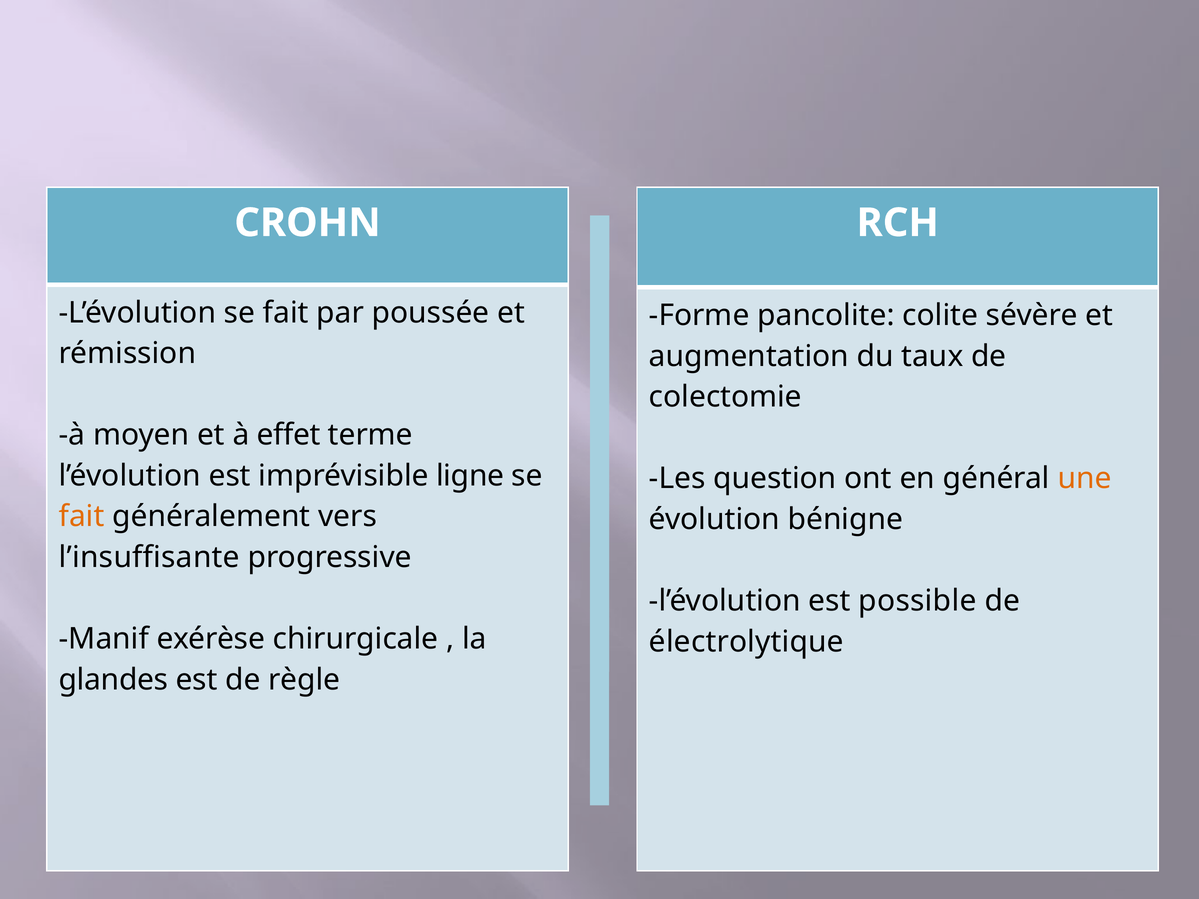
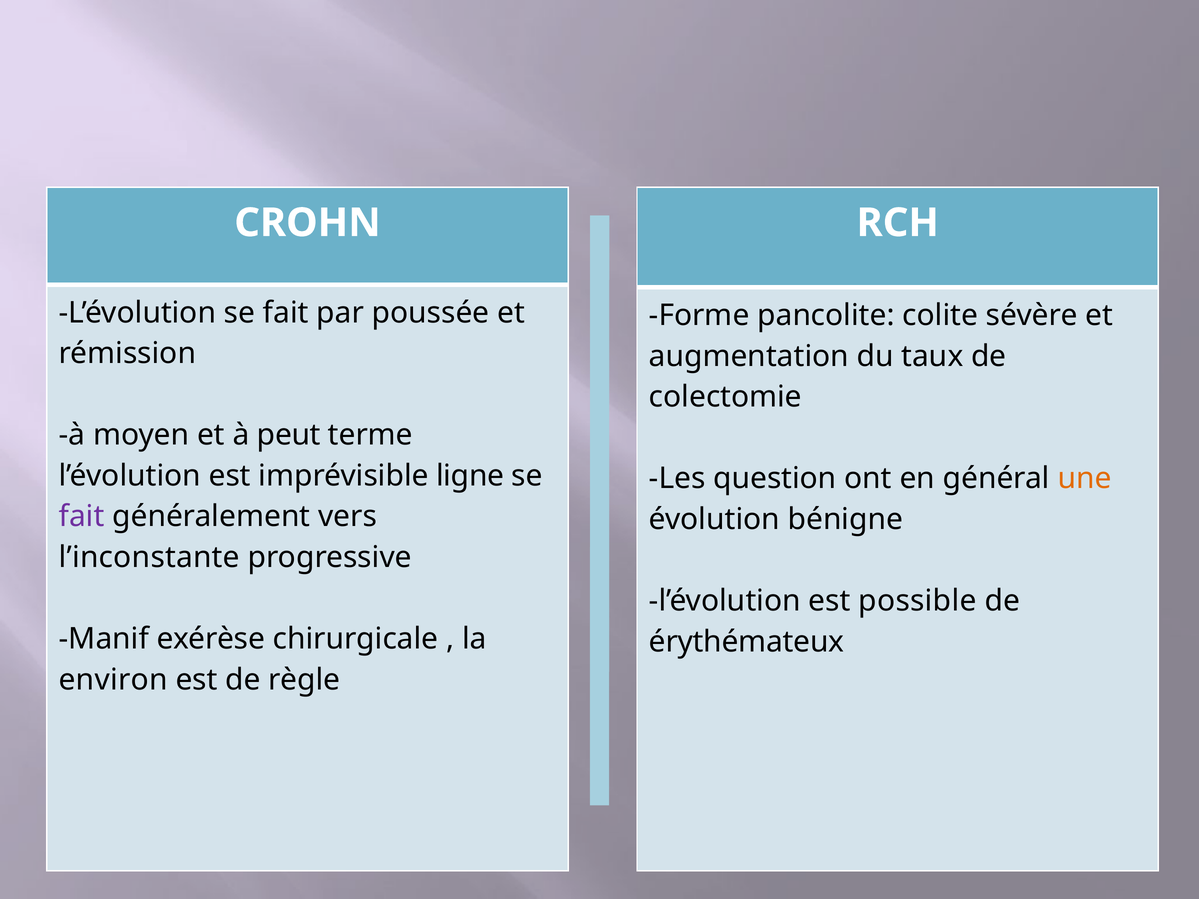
effet: effet -> peut (289, 435)
fait colour: orange -> purple (82, 517)
l’insuffisante: l’insuffisante -> l’inconstante (149, 558)
électrolytique: électrolytique -> érythémateux (747, 642)
glandes: glandes -> environ (113, 680)
